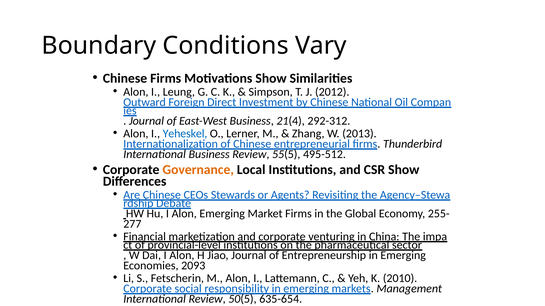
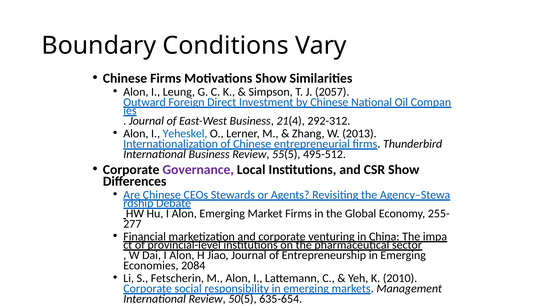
2012: 2012 -> 2057 (332, 92)
Governance colour: orange -> purple (198, 170)
2093: 2093 -> 2084 (193, 266)
